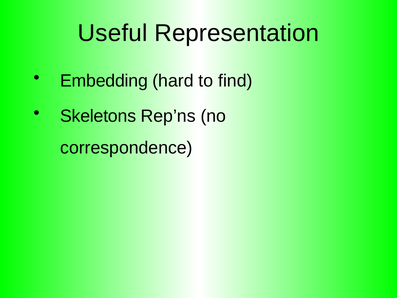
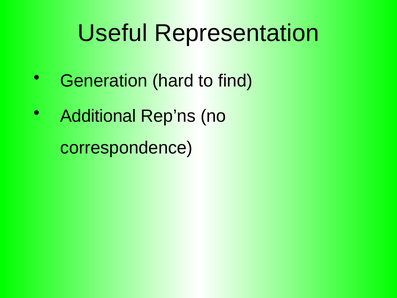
Embedding: Embedding -> Generation (104, 81)
Skeletons: Skeletons -> Additional (98, 116)
